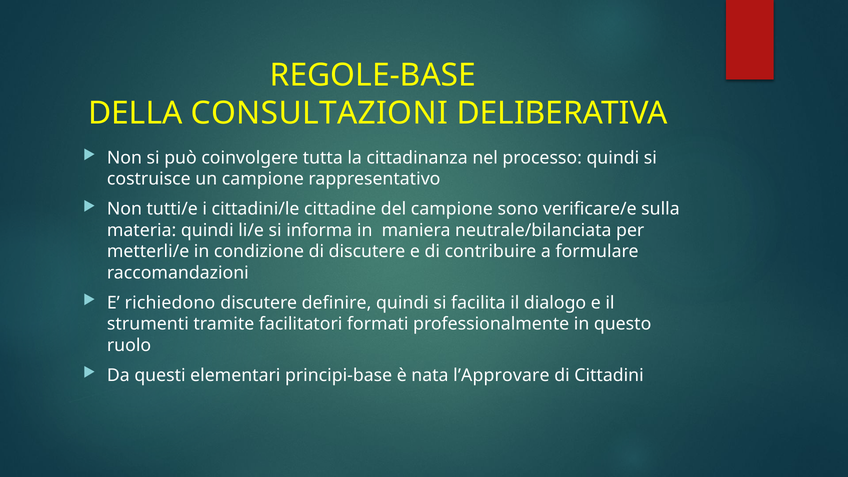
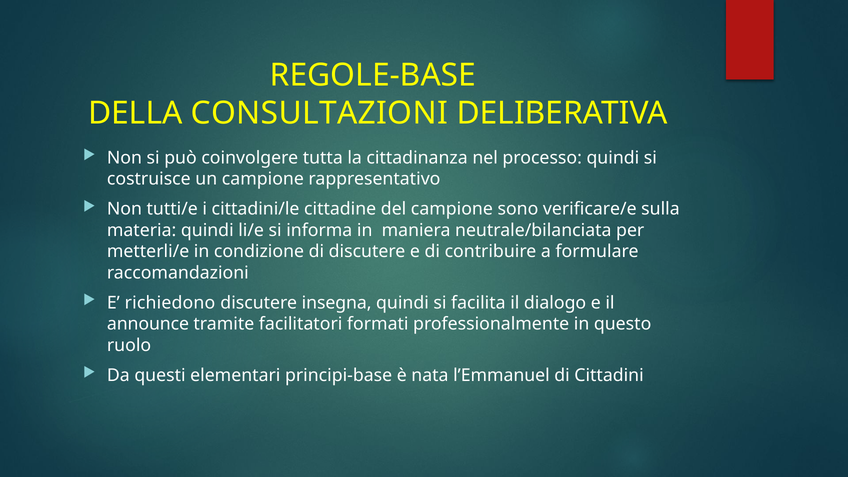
definire: definire -> insegna (337, 303)
strumenti: strumenti -> announce (148, 324)
l’Approvare: l’Approvare -> l’Emmanuel (501, 375)
